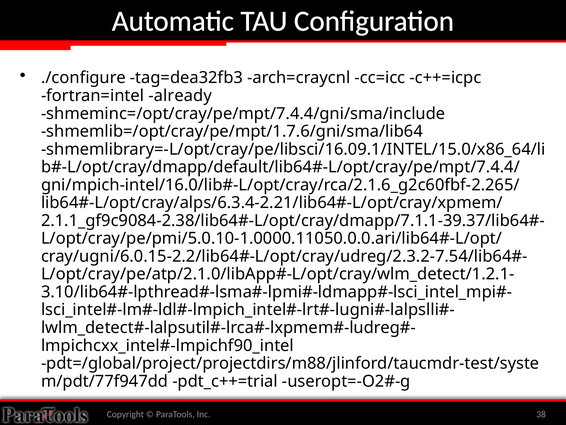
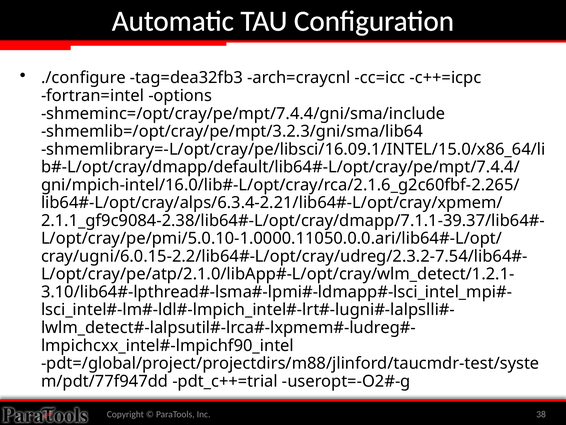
already: already -> options (180, 96)
shmemlib=/opt/cray/pe/mpt/1.7.6/gni/sma/lib64: shmemlib=/opt/cray/pe/mpt/1.7.6/gni/sma/lib64 -> shmemlib=/opt/cray/pe/mpt/3.2.3/gni/sma/lib64 (232, 131)
